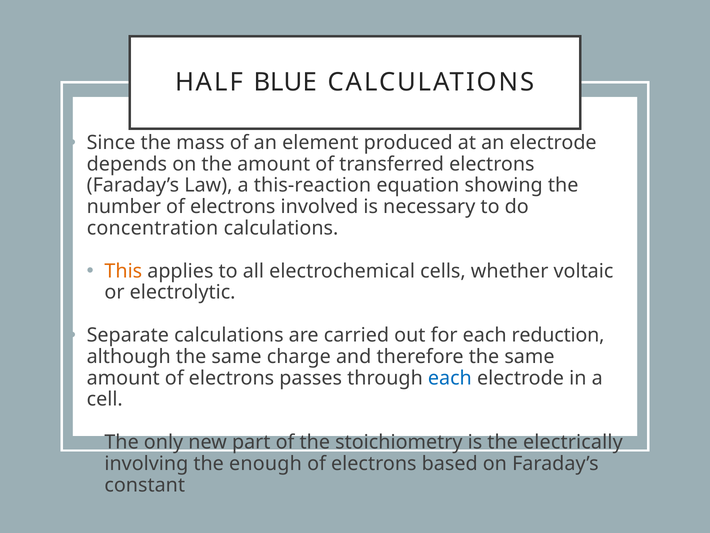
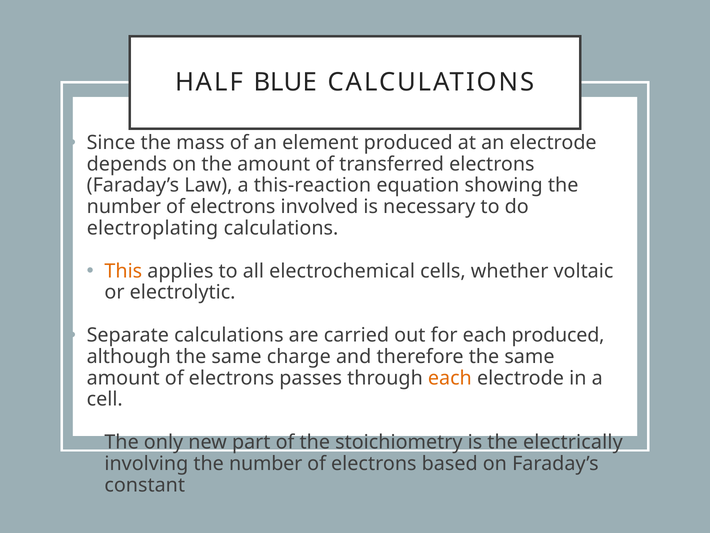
concentration: concentration -> electroplating (153, 228)
each reduction: reduction -> produced (558, 335)
each colour: blue -> orange (450, 378)
involving the enough: enough -> number (266, 463)
